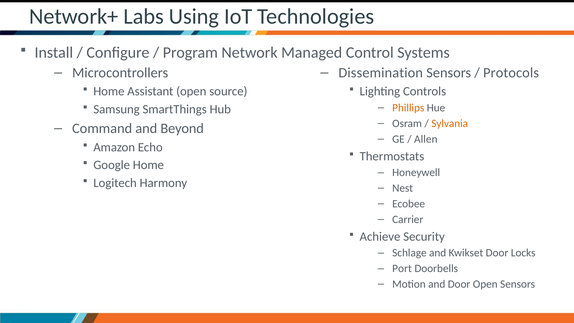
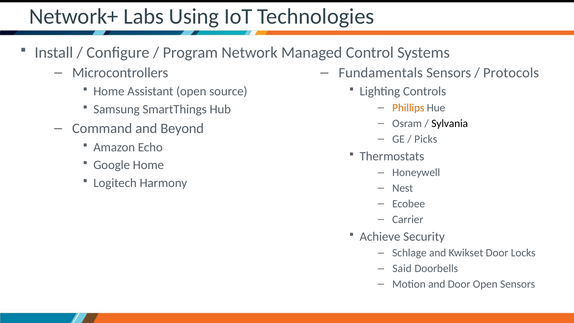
Dissemination: Dissemination -> Fundamentals (381, 73)
Sylvania colour: orange -> black (450, 124)
Allen: Allen -> Picks (426, 139)
Port: Port -> Said (402, 269)
